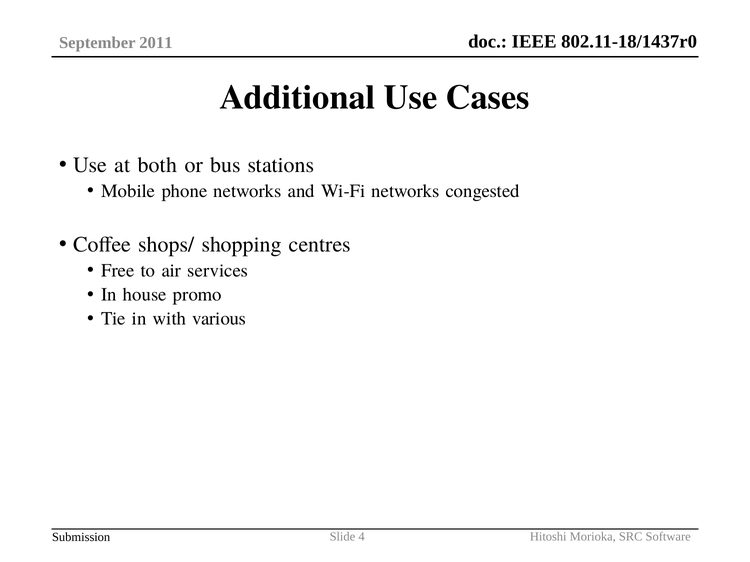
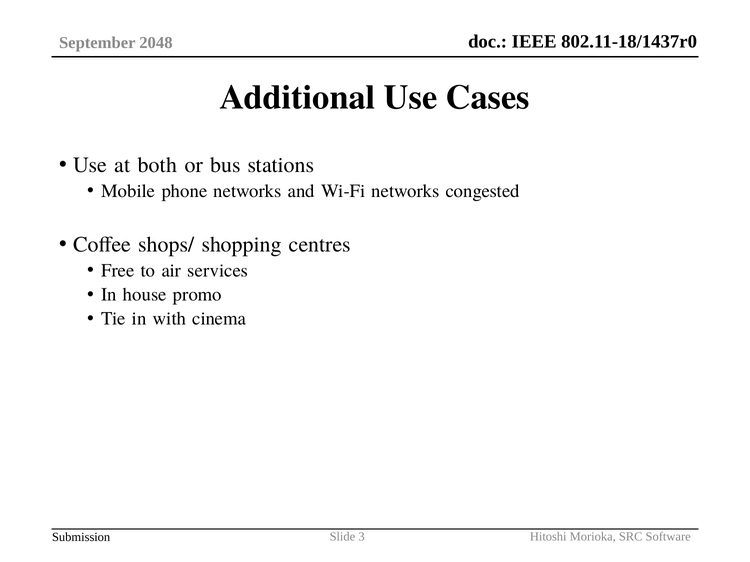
2011: 2011 -> 2048 (156, 43)
various: various -> cinema (219, 319)
4: 4 -> 3 (362, 537)
